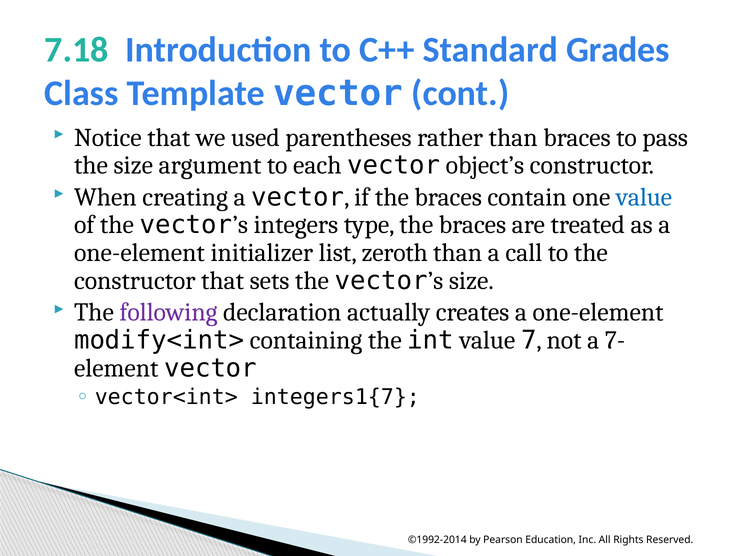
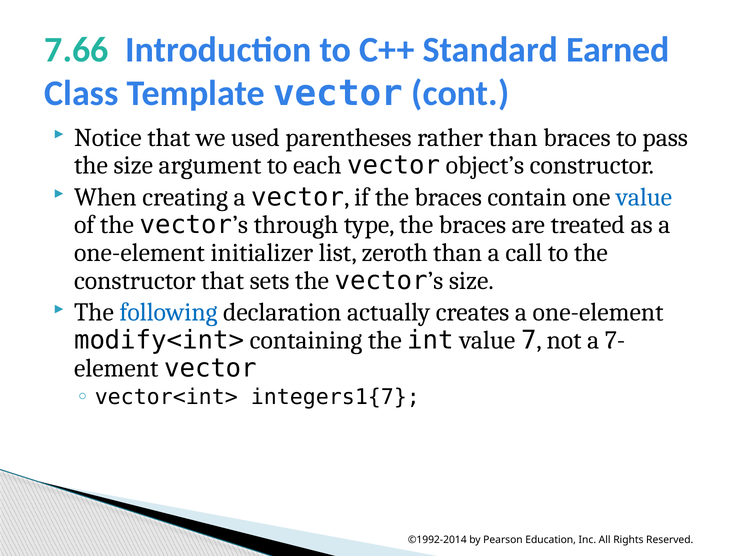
7.18: 7.18 -> 7.66 (76, 50)
Grades: Grades -> Earned (618, 50)
integers: integers -> through (296, 225)
following colour: purple -> blue (168, 312)
